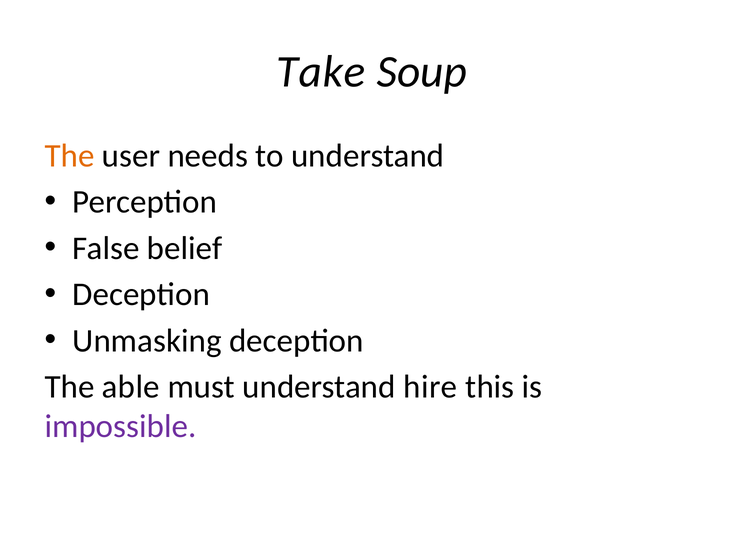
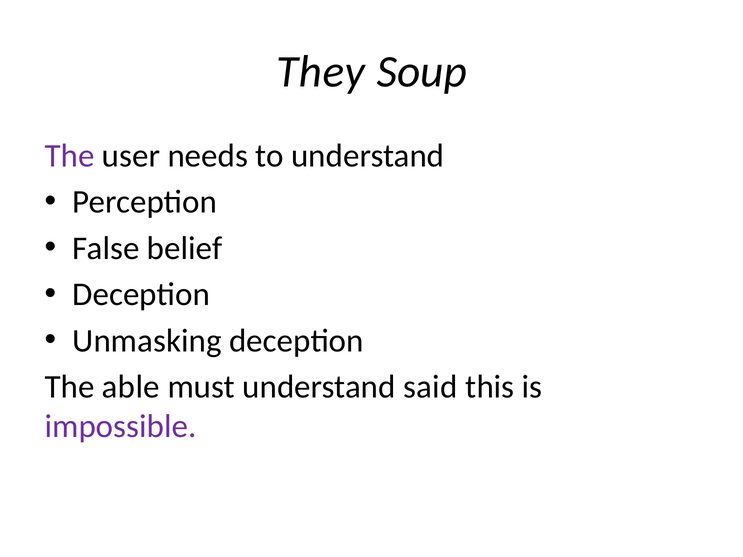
Take: Take -> They (321, 72)
The colour: orange -> purple (69, 156)
hire: hire -> said (430, 387)
